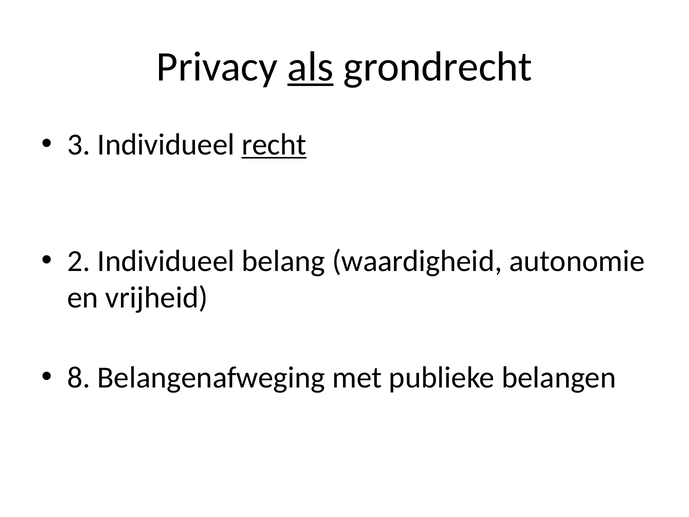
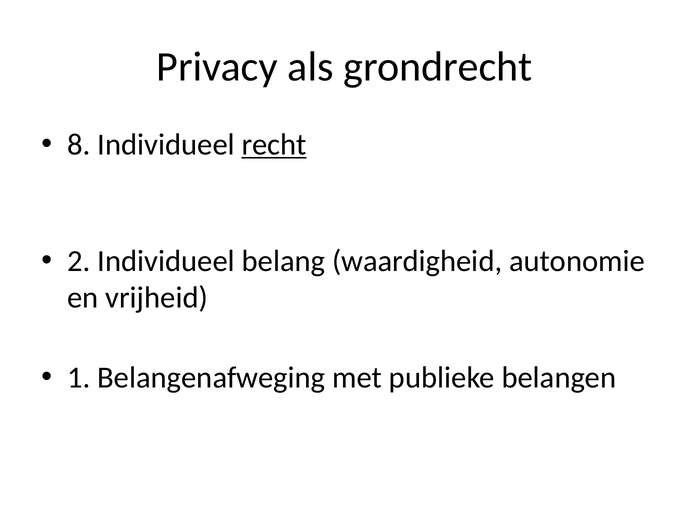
als underline: present -> none (311, 67)
3: 3 -> 8 (79, 145)
8: 8 -> 1 (79, 377)
